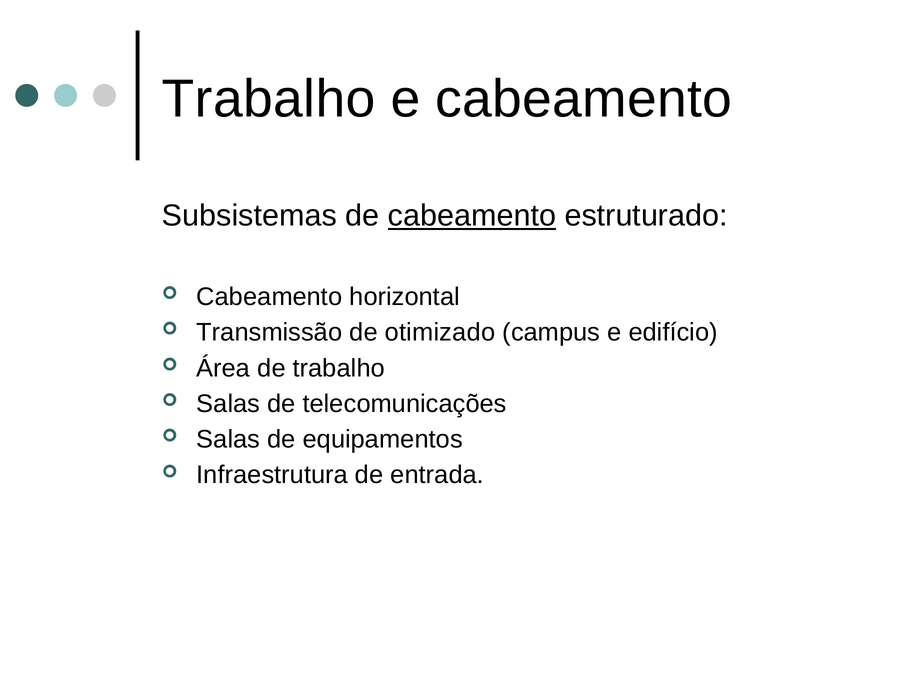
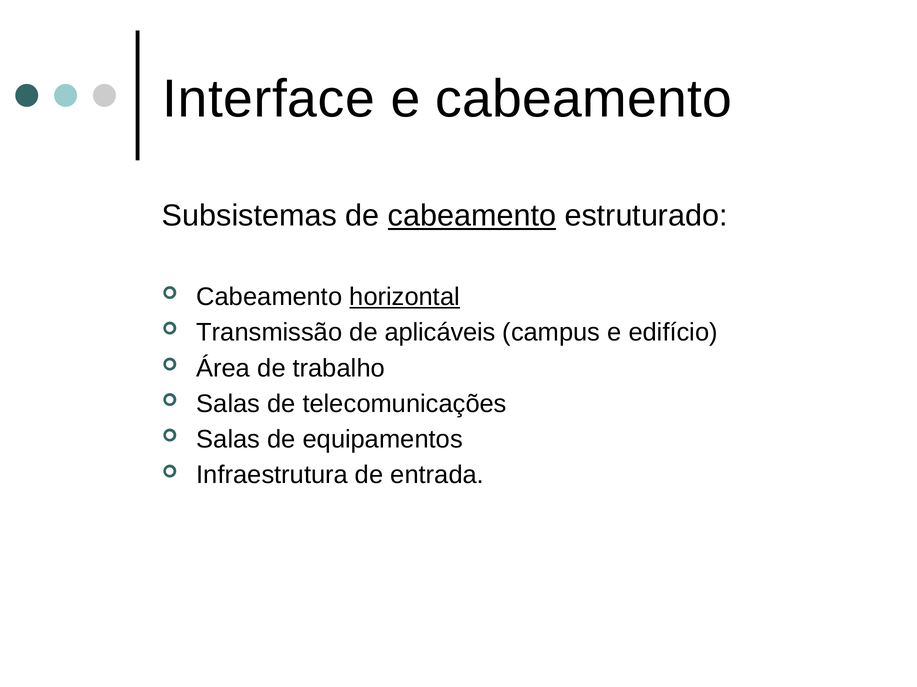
Trabalho: Trabalho -> Interface (269, 99)
horizontal underline: none -> present (405, 297)
otimizado: otimizado -> aplicáveis (440, 333)
